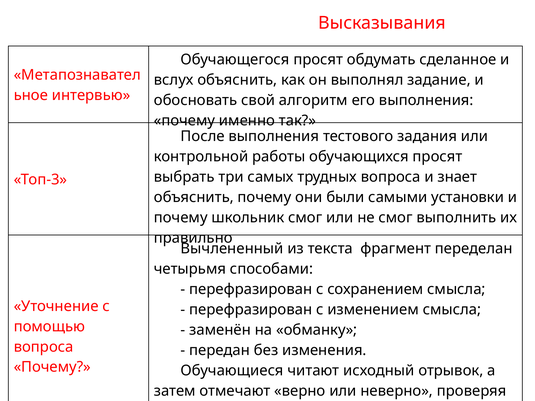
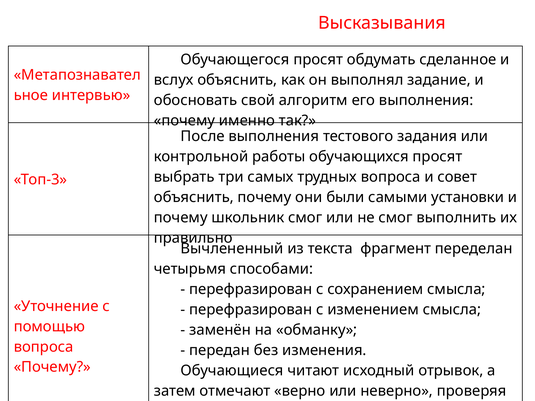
знает: знает -> совет (457, 177)
